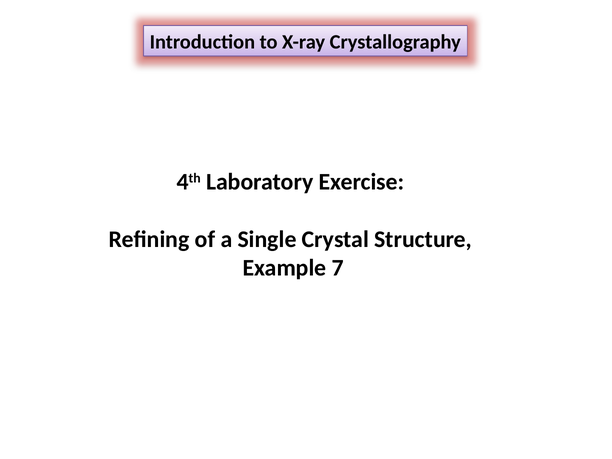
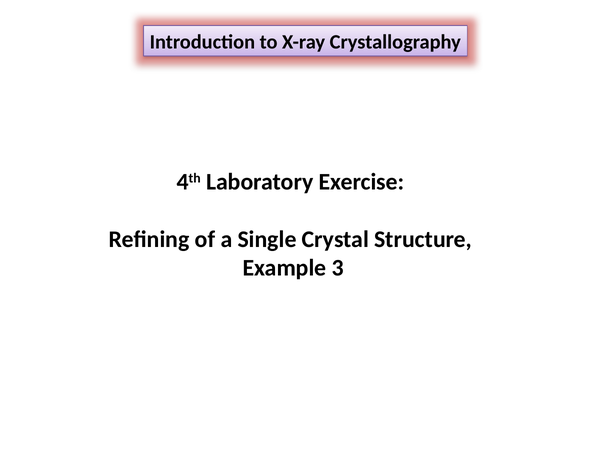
7: 7 -> 3 (338, 268)
